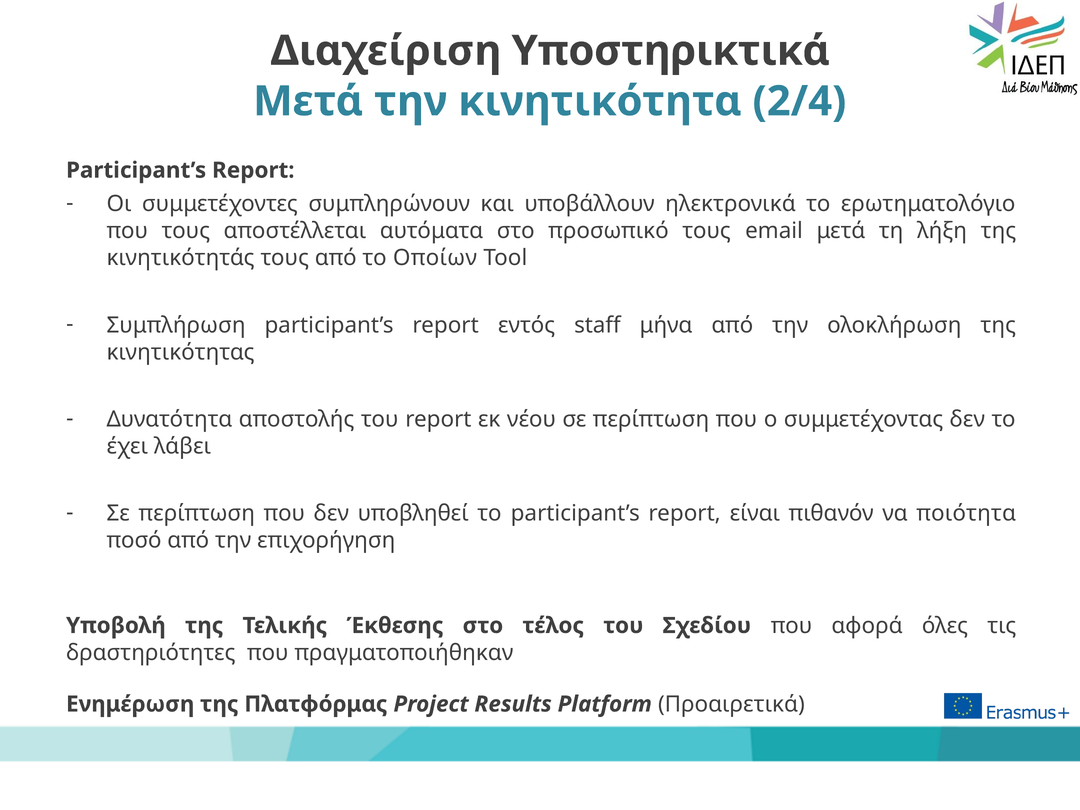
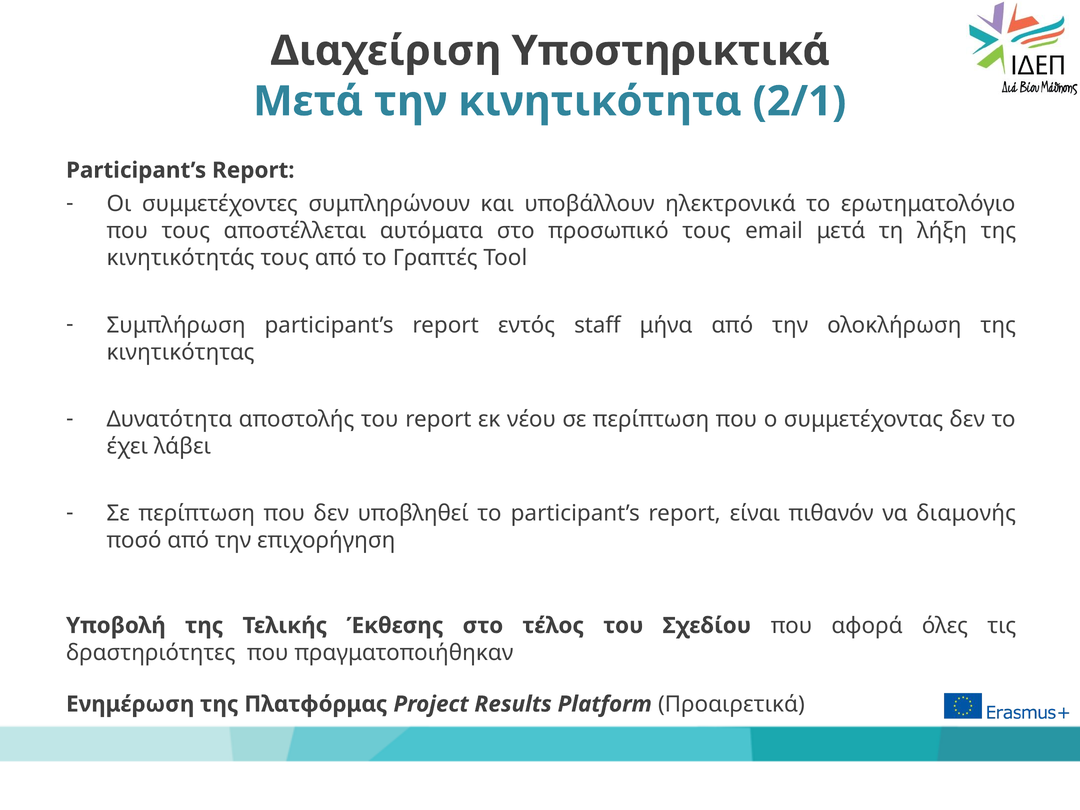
2/4: 2/4 -> 2/1 (799, 101)
Οποίων: Οποίων -> Γραπτές (435, 258)
ποιότητα: ποιότητα -> διαμονής (966, 513)
